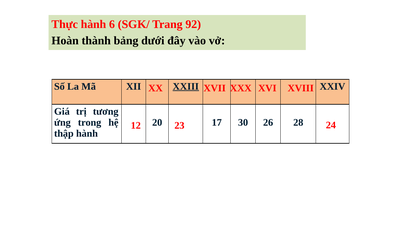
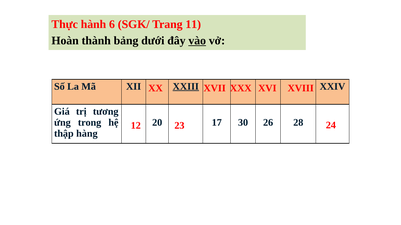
92: 92 -> 11 (193, 24)
vào underline: none -> present (197, 41)
thập hành: hành -> hàng (87, 134)
